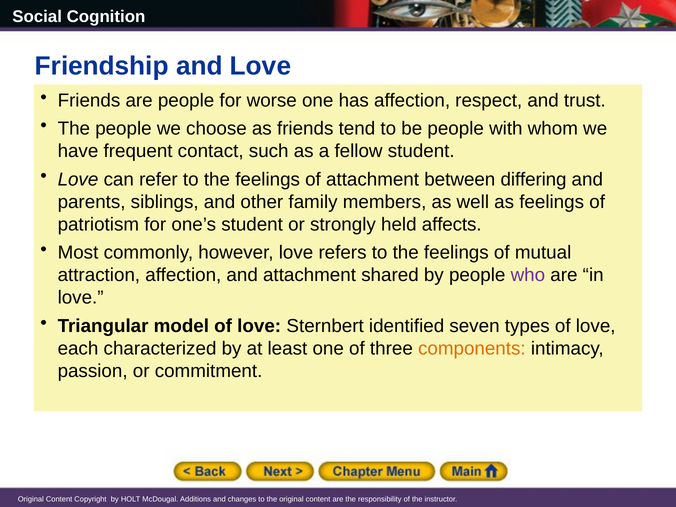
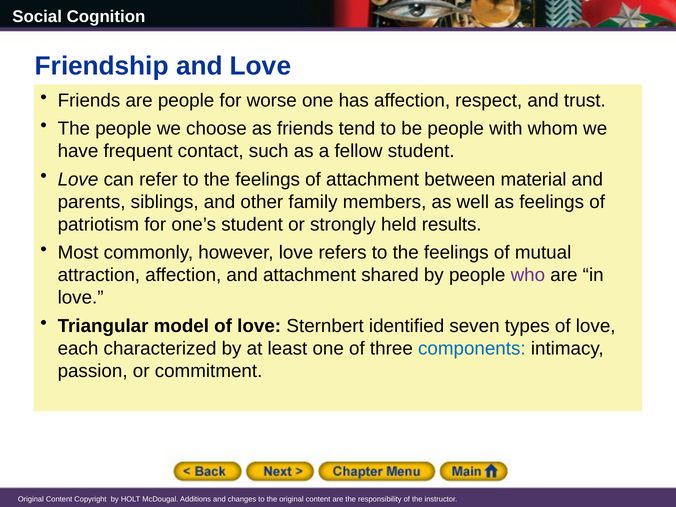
differing: differing -> material (534, 179)
affects: affects -> results (452, 224)
components colour: orange -> blue (472, 348)
